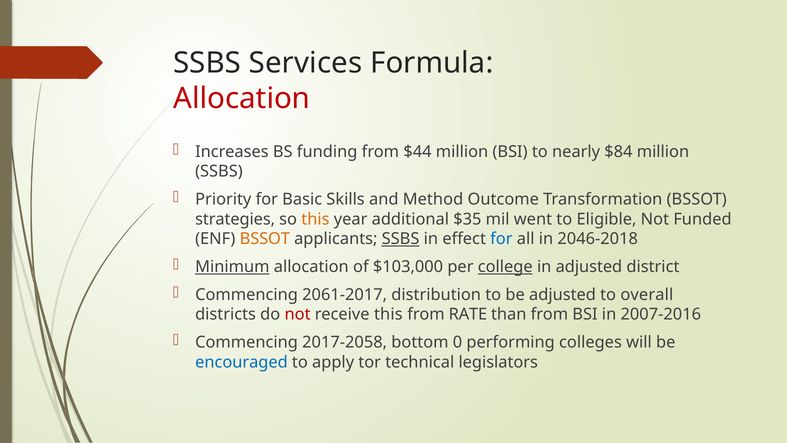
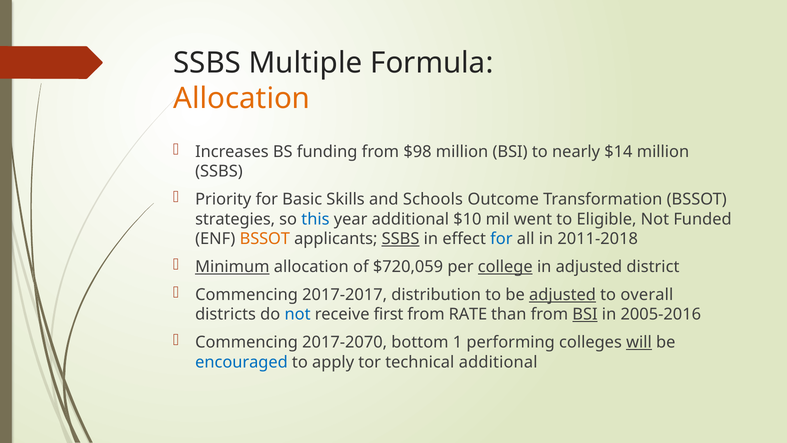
Services: Services -> Multiple (306, 63)
Allocation colour: red -> orange (242, 98)
$44: $44 -> $98 (417, 152)
$84: $84 -> $14 (618, 152)
Method: Method -> Schools (433, 199)
this colour: orange -> blue (315, 219)
$35: $35 -> $10 (467, 219)
2046-2018: 2046-2018 -> 2011-2018 (598, 239)
$103,000: $103,000 -> $720,059 (408, 267)
2061-2017: 2061-2017 -> 2017-2017 (345, 295)
adjusted underline: none -> present (563, 295)
not colour: red -> blue (298, 314)
receive this: this -> first (389, 314)
BSI underline: none -> present (585, 314)
2007-2016: 2007-2016 -> 2005-2016 (661, 314)
2017-2058: 2017-2058 -> 2017-2070 (345, 342)
0: 0 -> 1 (457, 342)
will underline: none -> present (639, 342)
technical legislators: legislators -> additional (498, 362)
